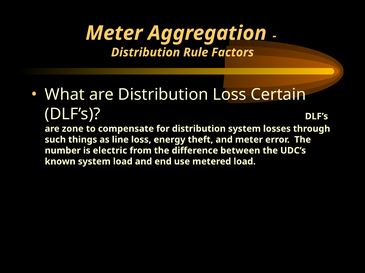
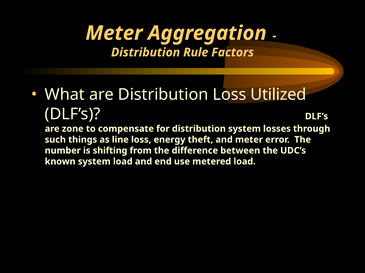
Certain: Certain -> Utilized (278, 95)
electric: electric -> shifting (110, 151)
